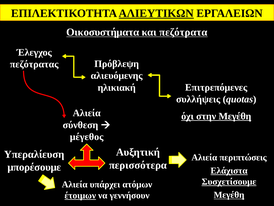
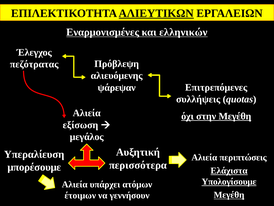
Οικοσυστήματα: Οικοσυστήματα -> Εναρμονισμένες (103, 32)
πεζότρατα: πεζότρατα -> ελληνικών (183, 32)
ηλικιακή: ηλικιακή -> ψάρεψαν (117, 87)
σύνθεση: σύνθεση -> εξίσωση (80, 125)
μέγεθος: μέγεθος -> μεγάλος (87, 137)
Συσχετίσουμε: Συσχετίσουμε -> Υπολογίσουμε (229, 181)
έτοιμων underline: present -> none (80, 195)
